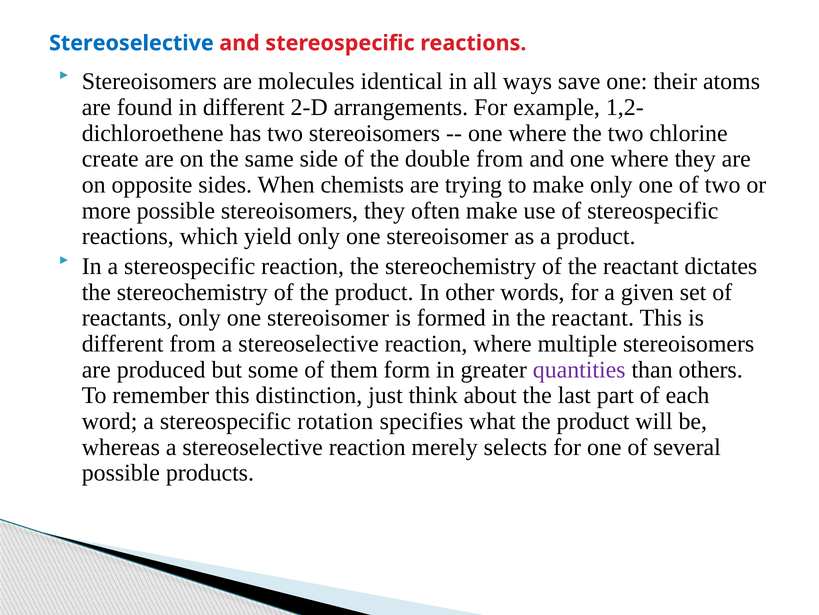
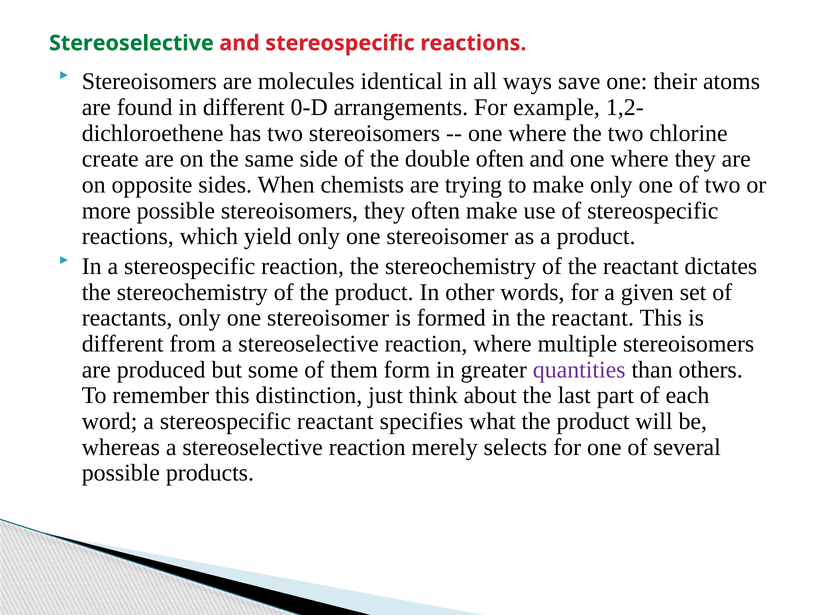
Stereoselective colour: blue -> green (131, 43)
2-D: 2-D -> 0-D (309, 107)
double from: from -> often (500, 159)
stereospecific rotation: rotation -> reactant (335, 421)
